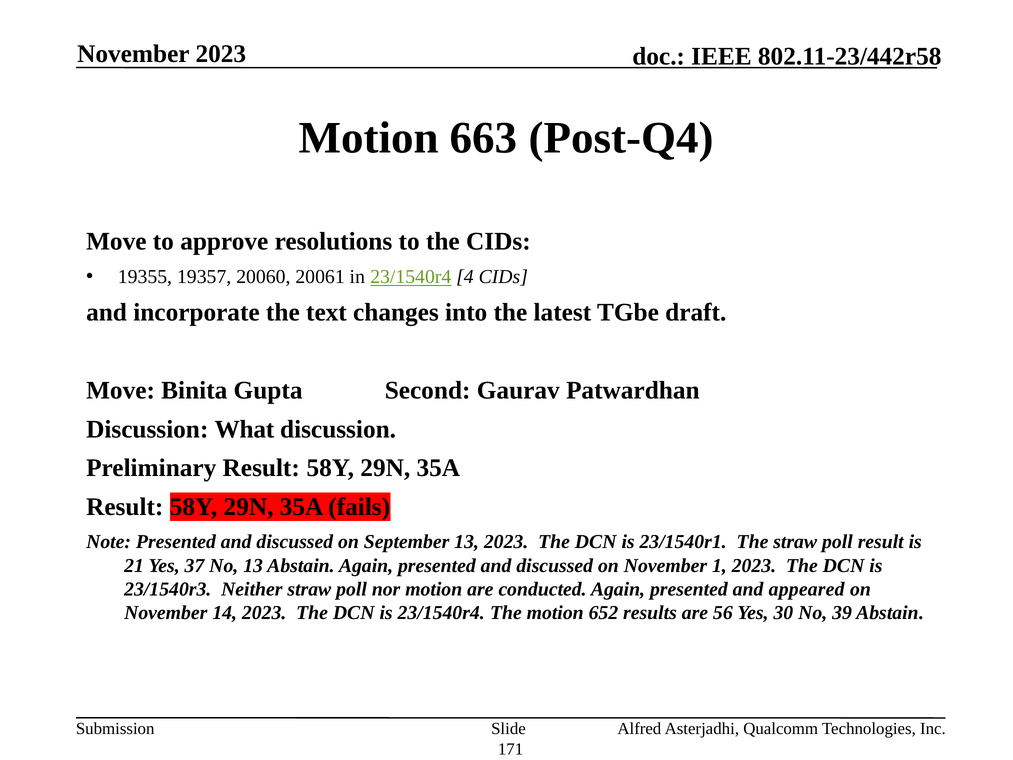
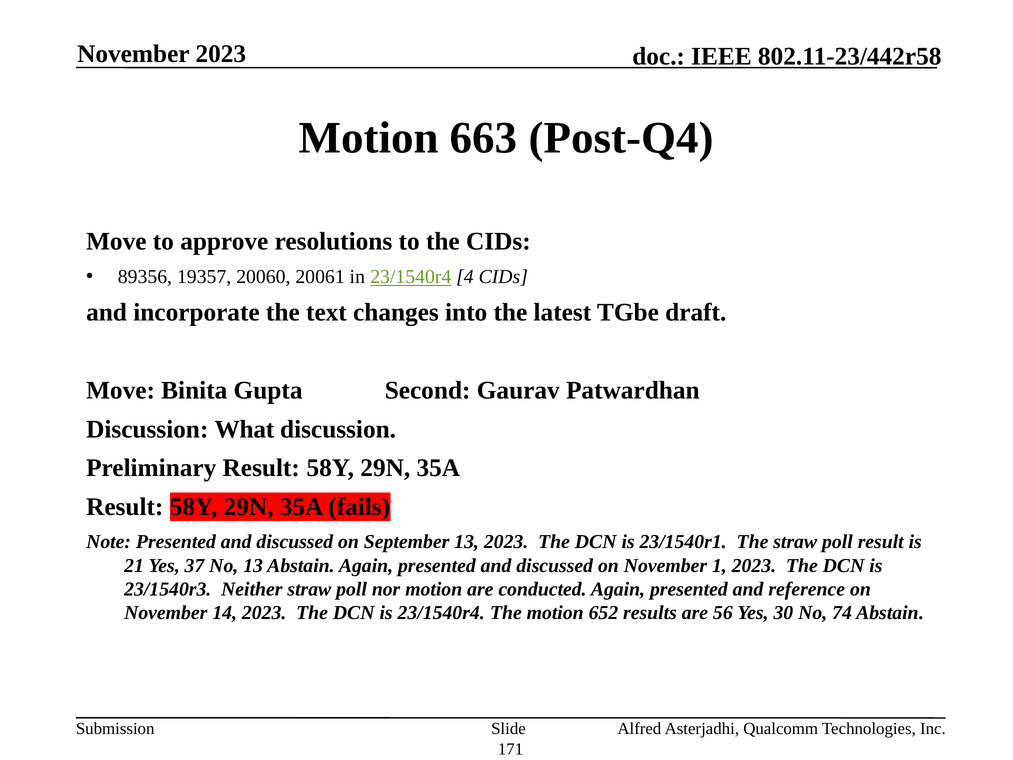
19355: 19355 -> 89356 (145, 277)
appeared: appeared -> reference (807, 589)
39: 39 -> 74 (842, 613)
